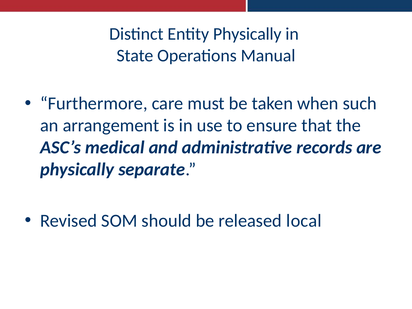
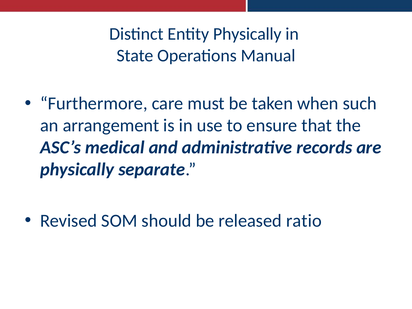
local: local -> ratio (304, 221)
